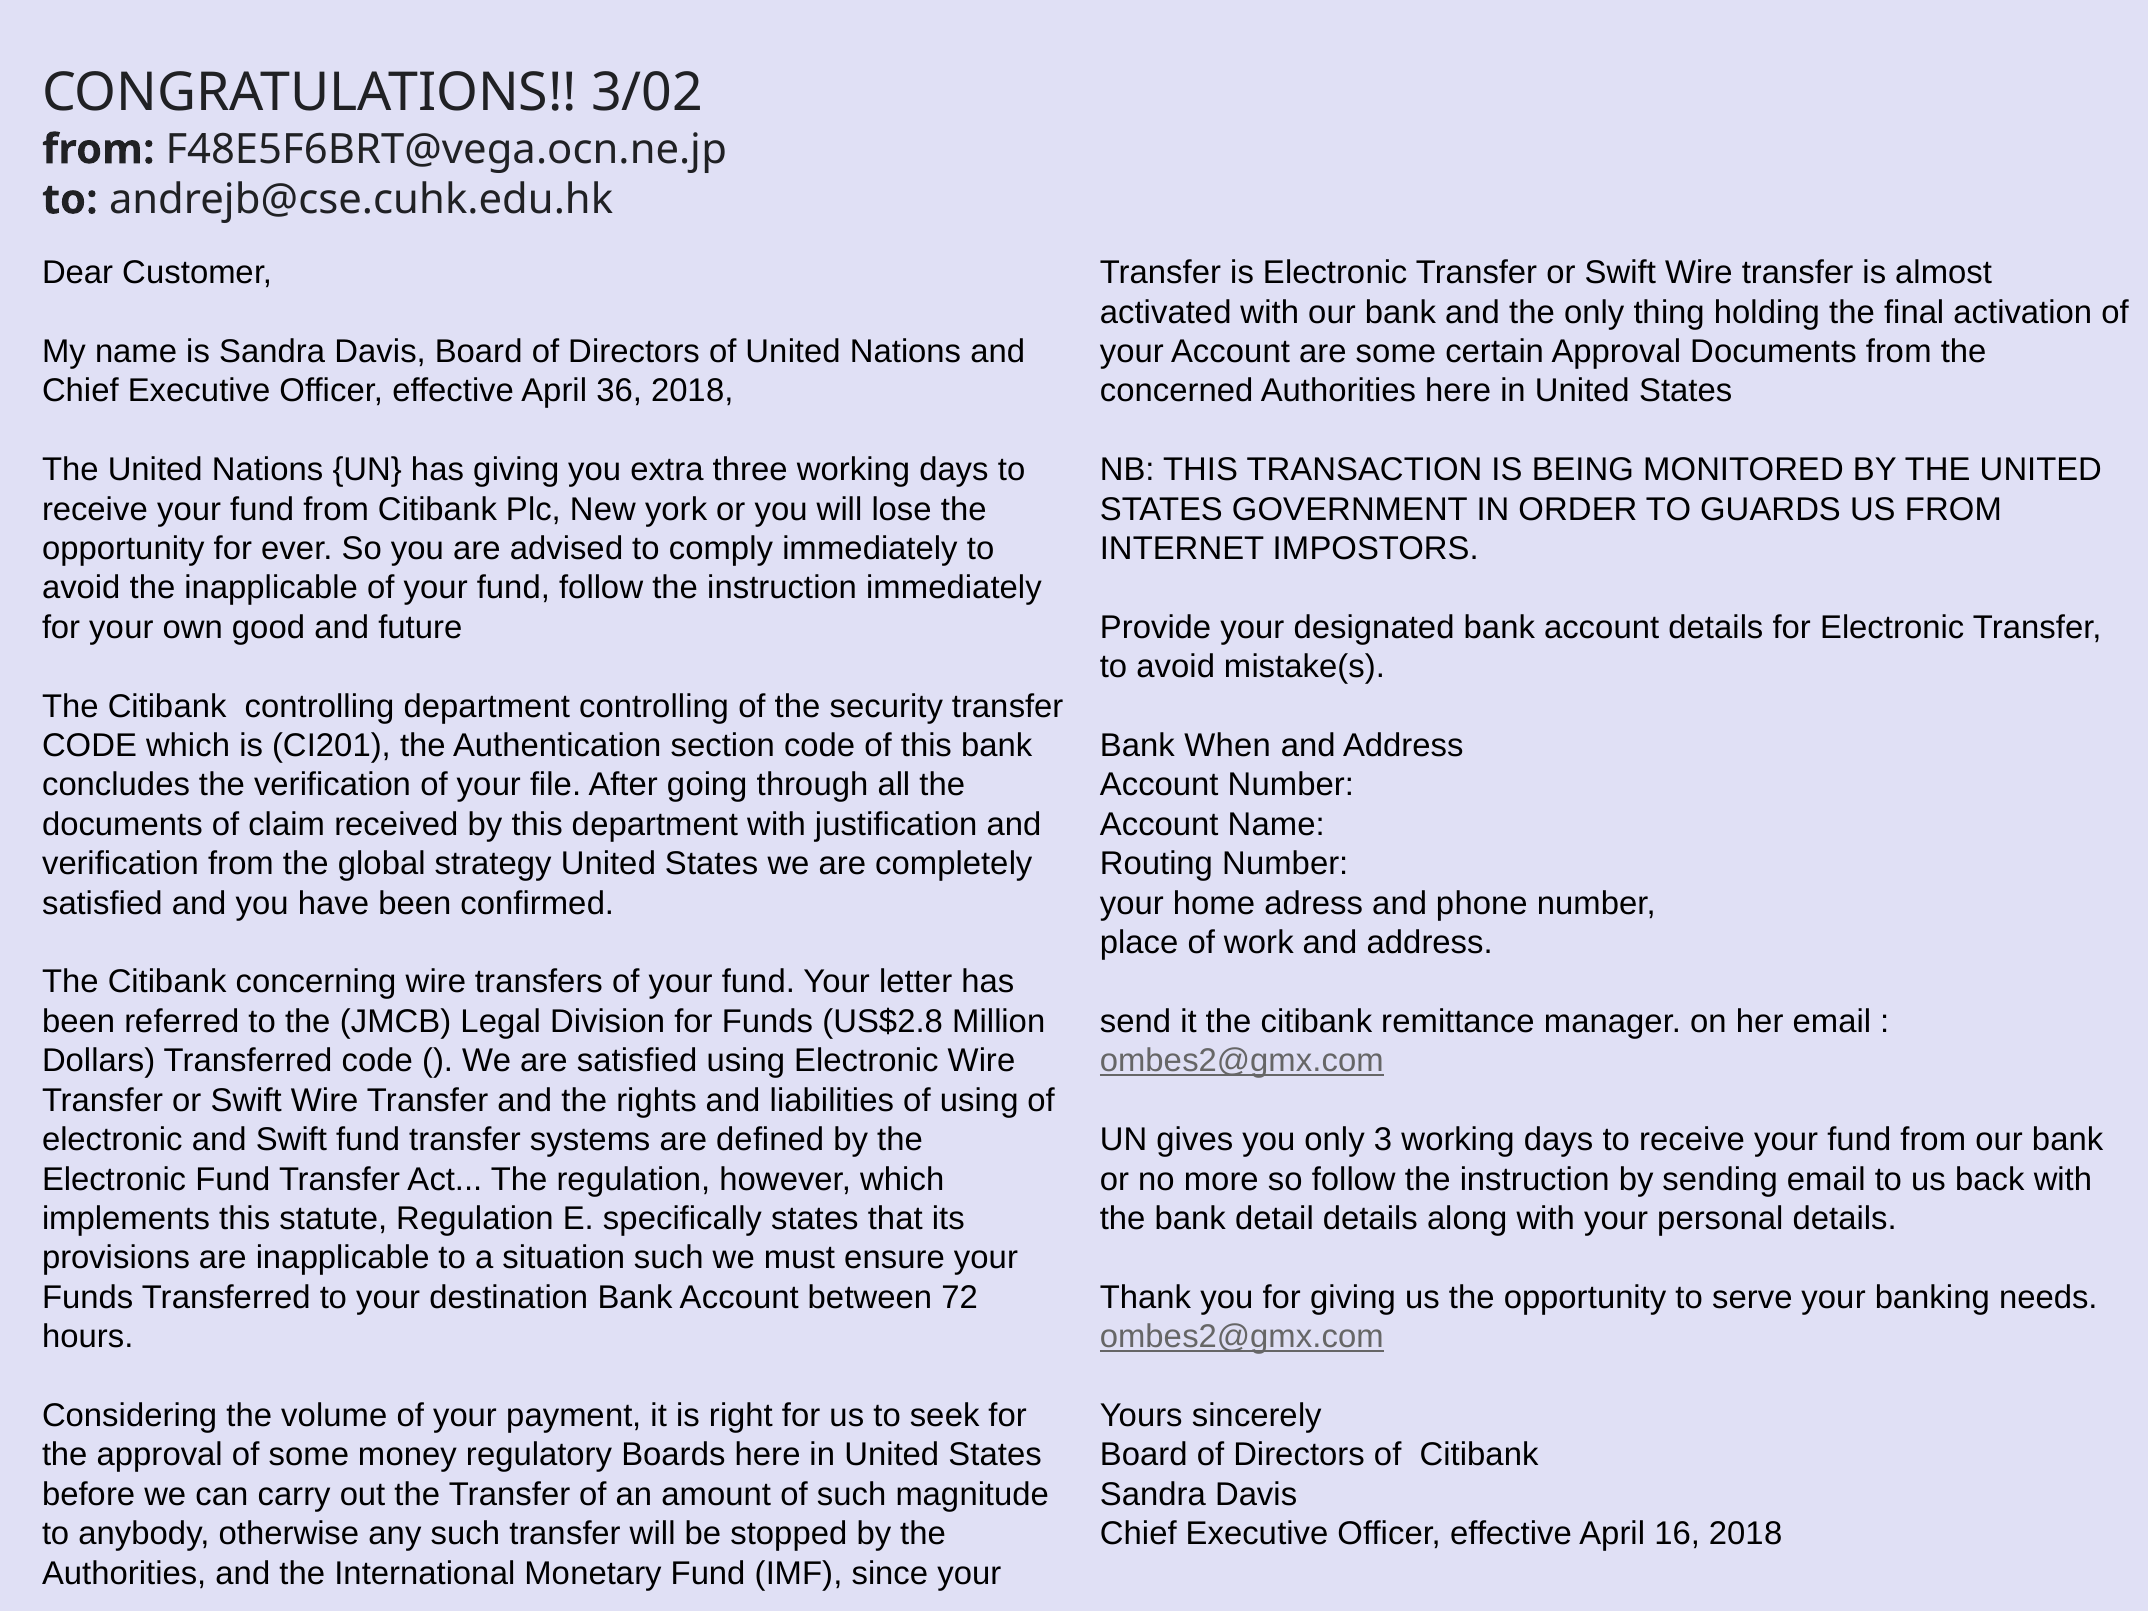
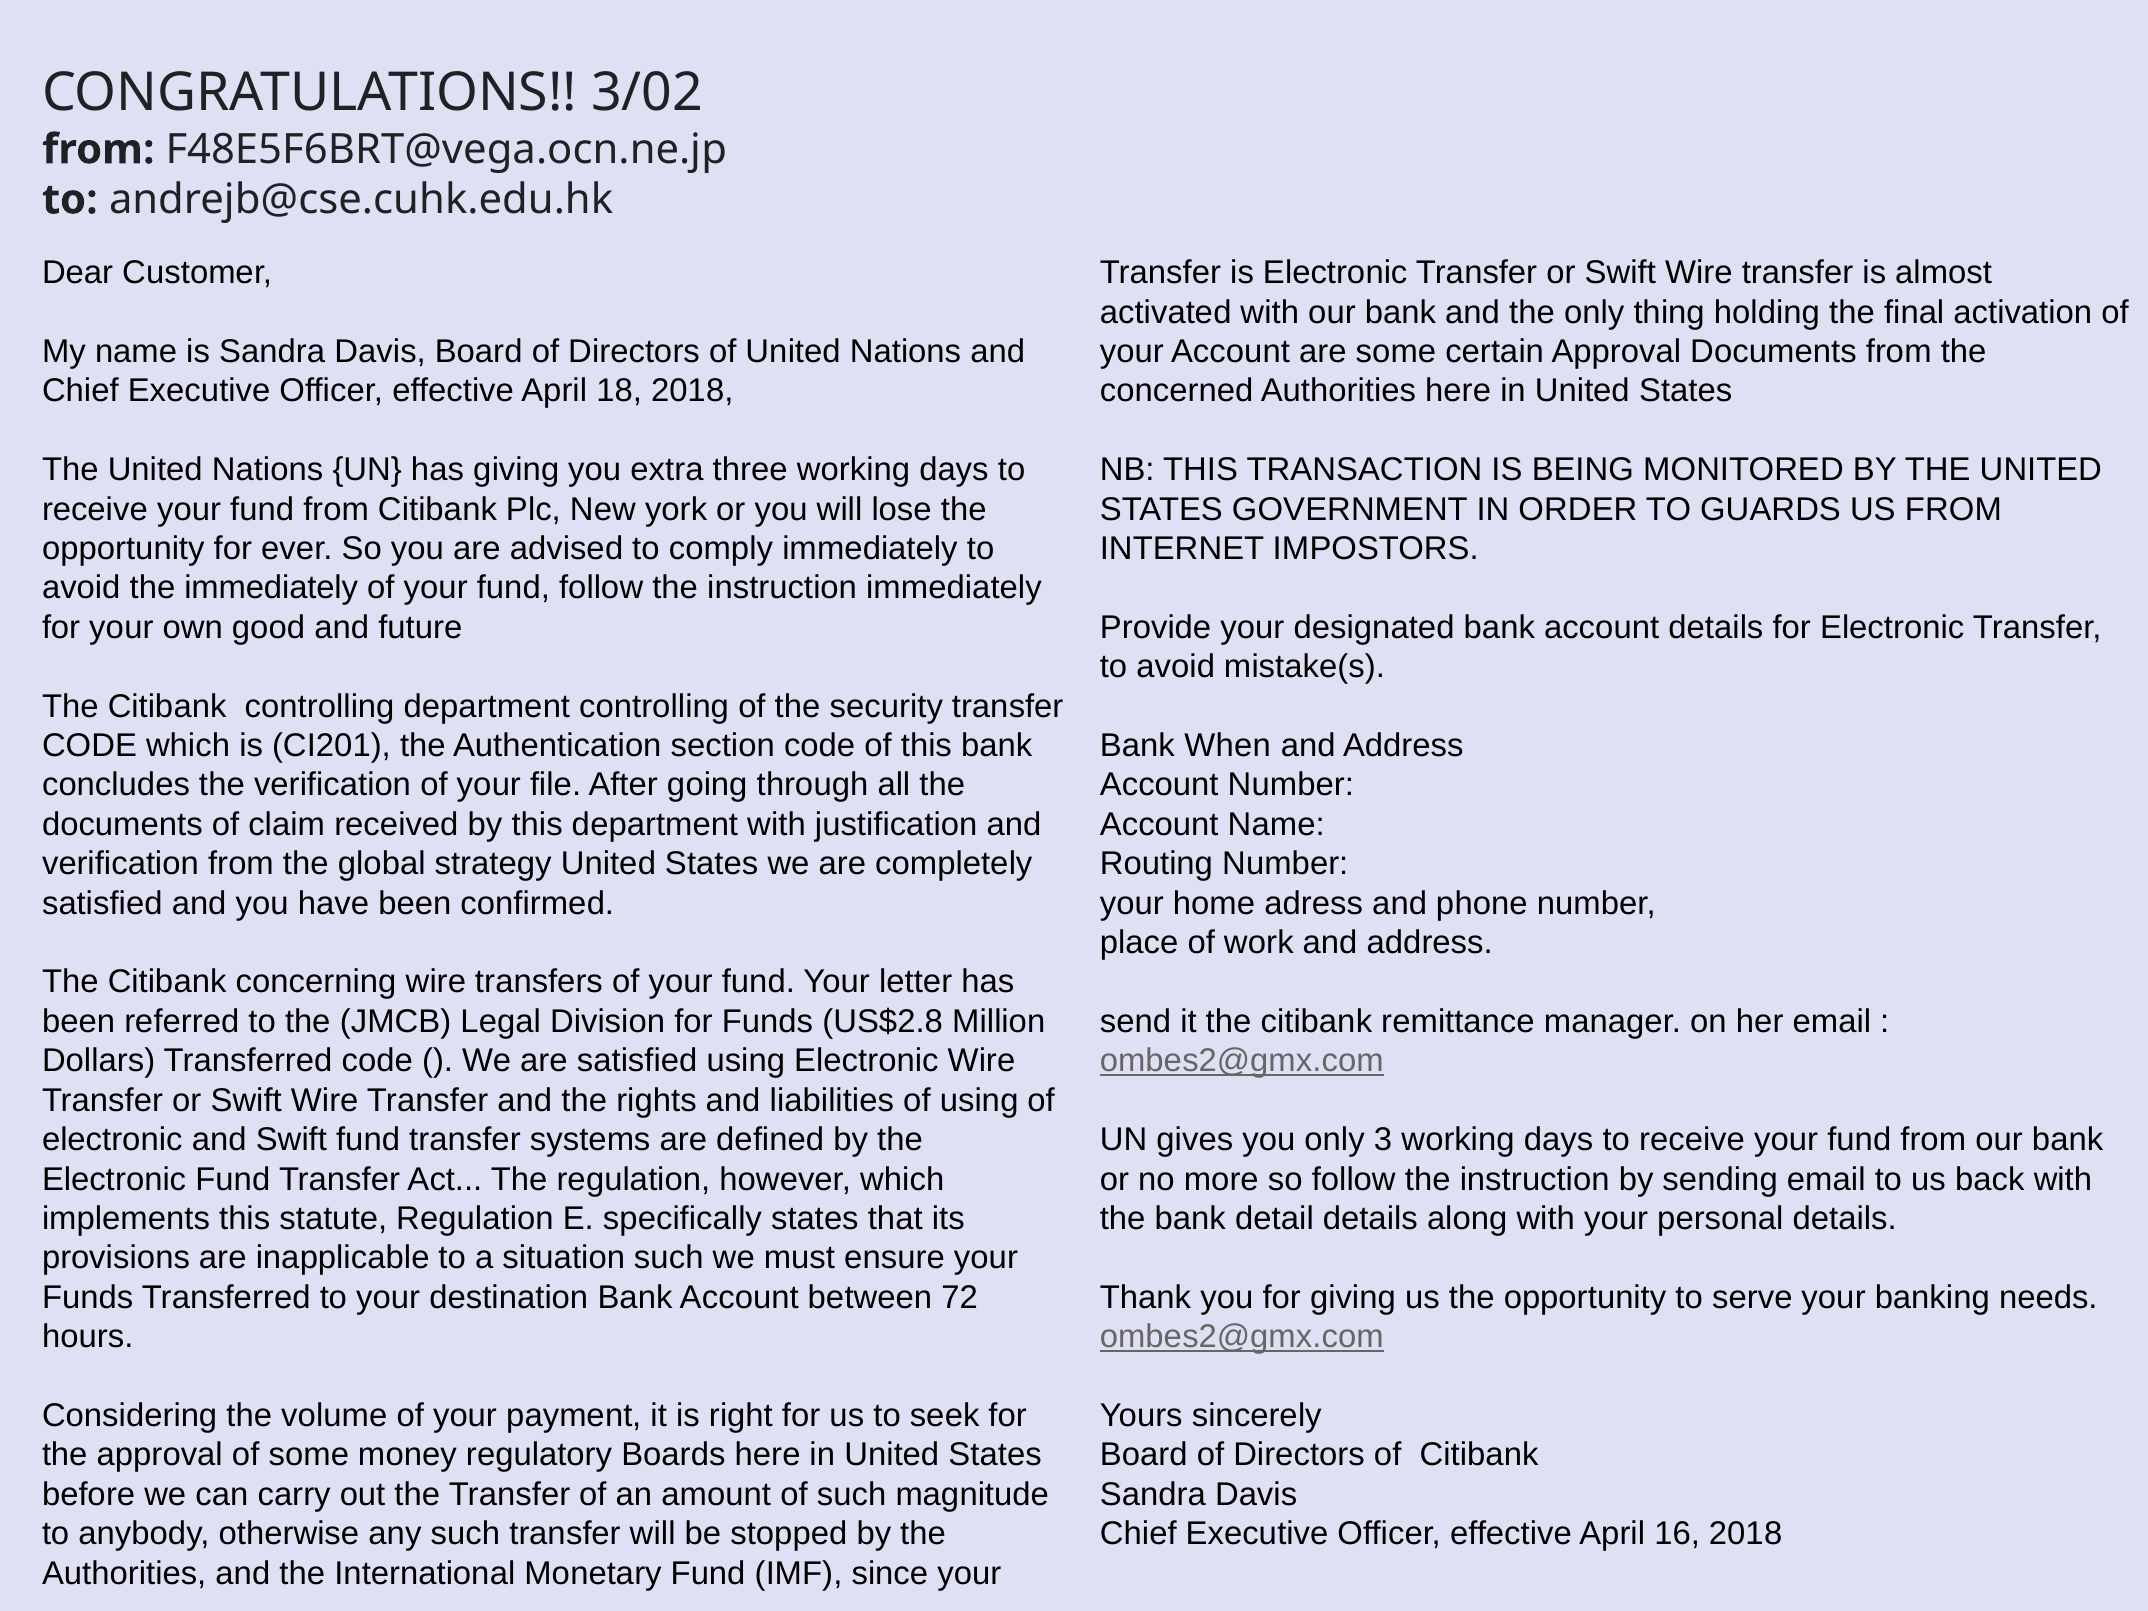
36: 36 -> 18 (619, 391)
the inapplicable: inapplicable -> immediately (271, 588)
